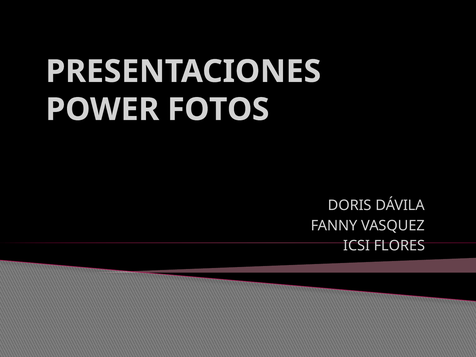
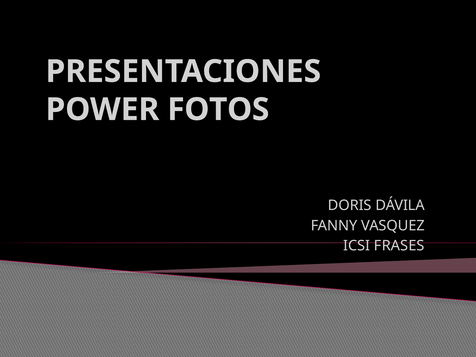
FLORES: FLORES -> FRASES (399, 246)
